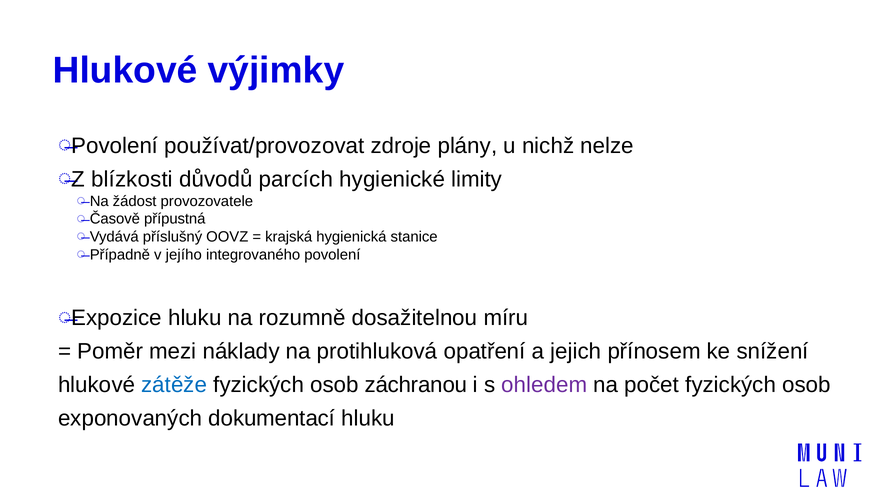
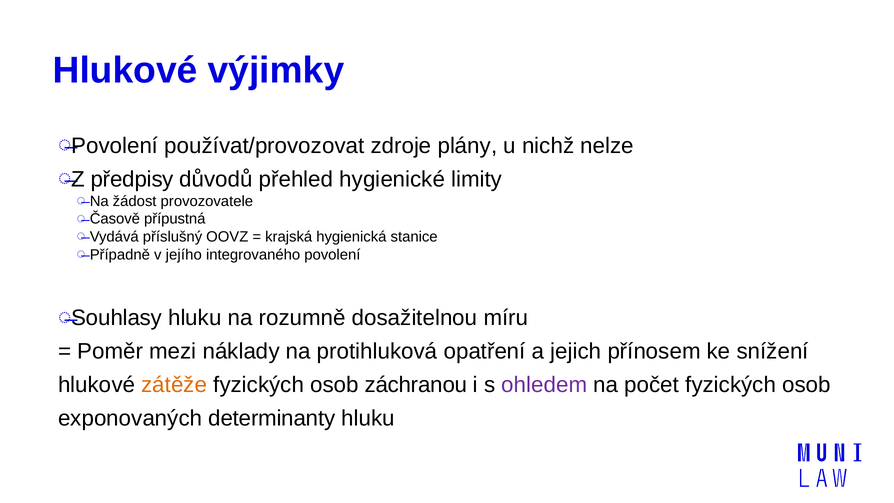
blízkosti: blízkosti -> předpisy (132, 179)
parcích: parcích -> přehled (296, 179)
Expozice: Expozice -> Souhlasy (117, 318)
zátěže colour: blue -> orange (174, 385)
dokumentací: dokumentací -> determinanty (272, 418)
